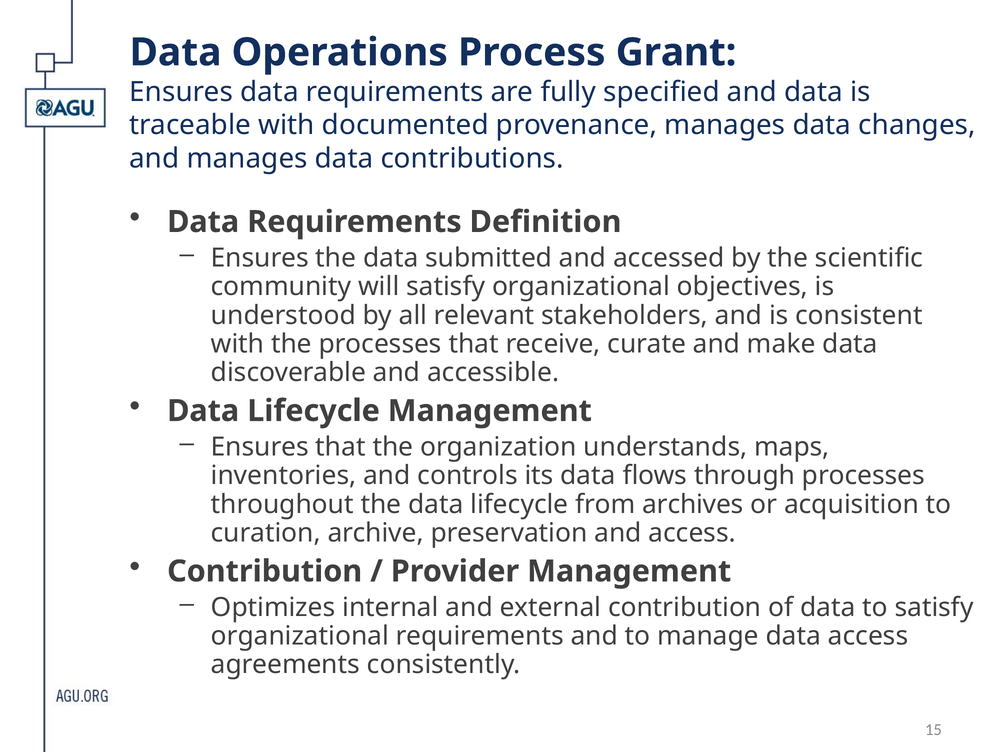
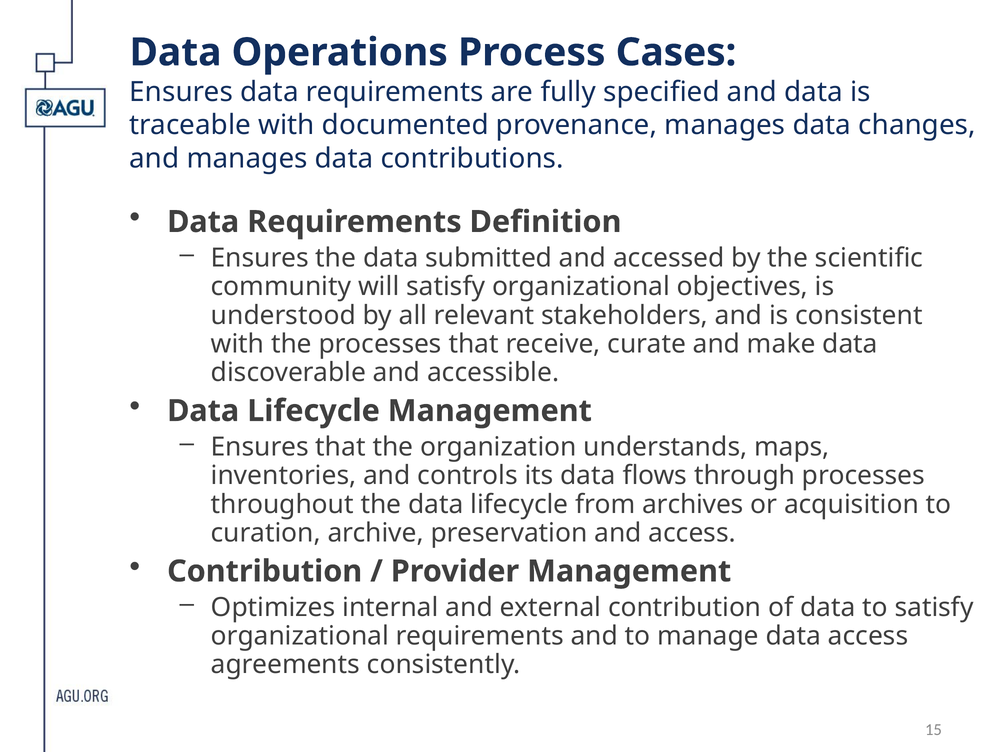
Grant: Grant -> Cases (676, 52)
